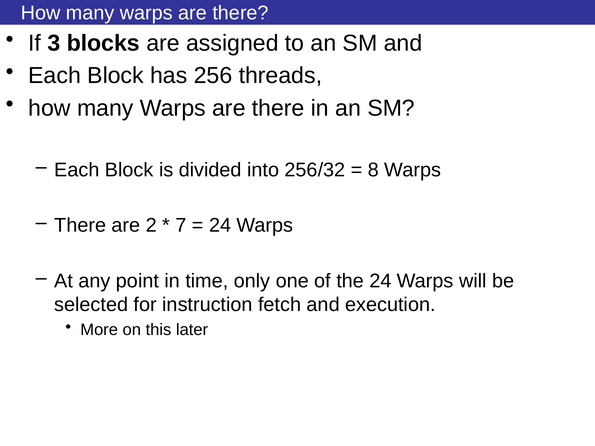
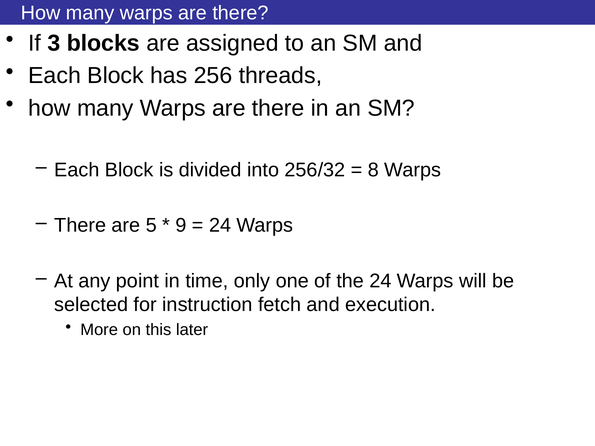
2: 2 -> 5 (151, 226)
7: 7 -> 9 (181, 226)
